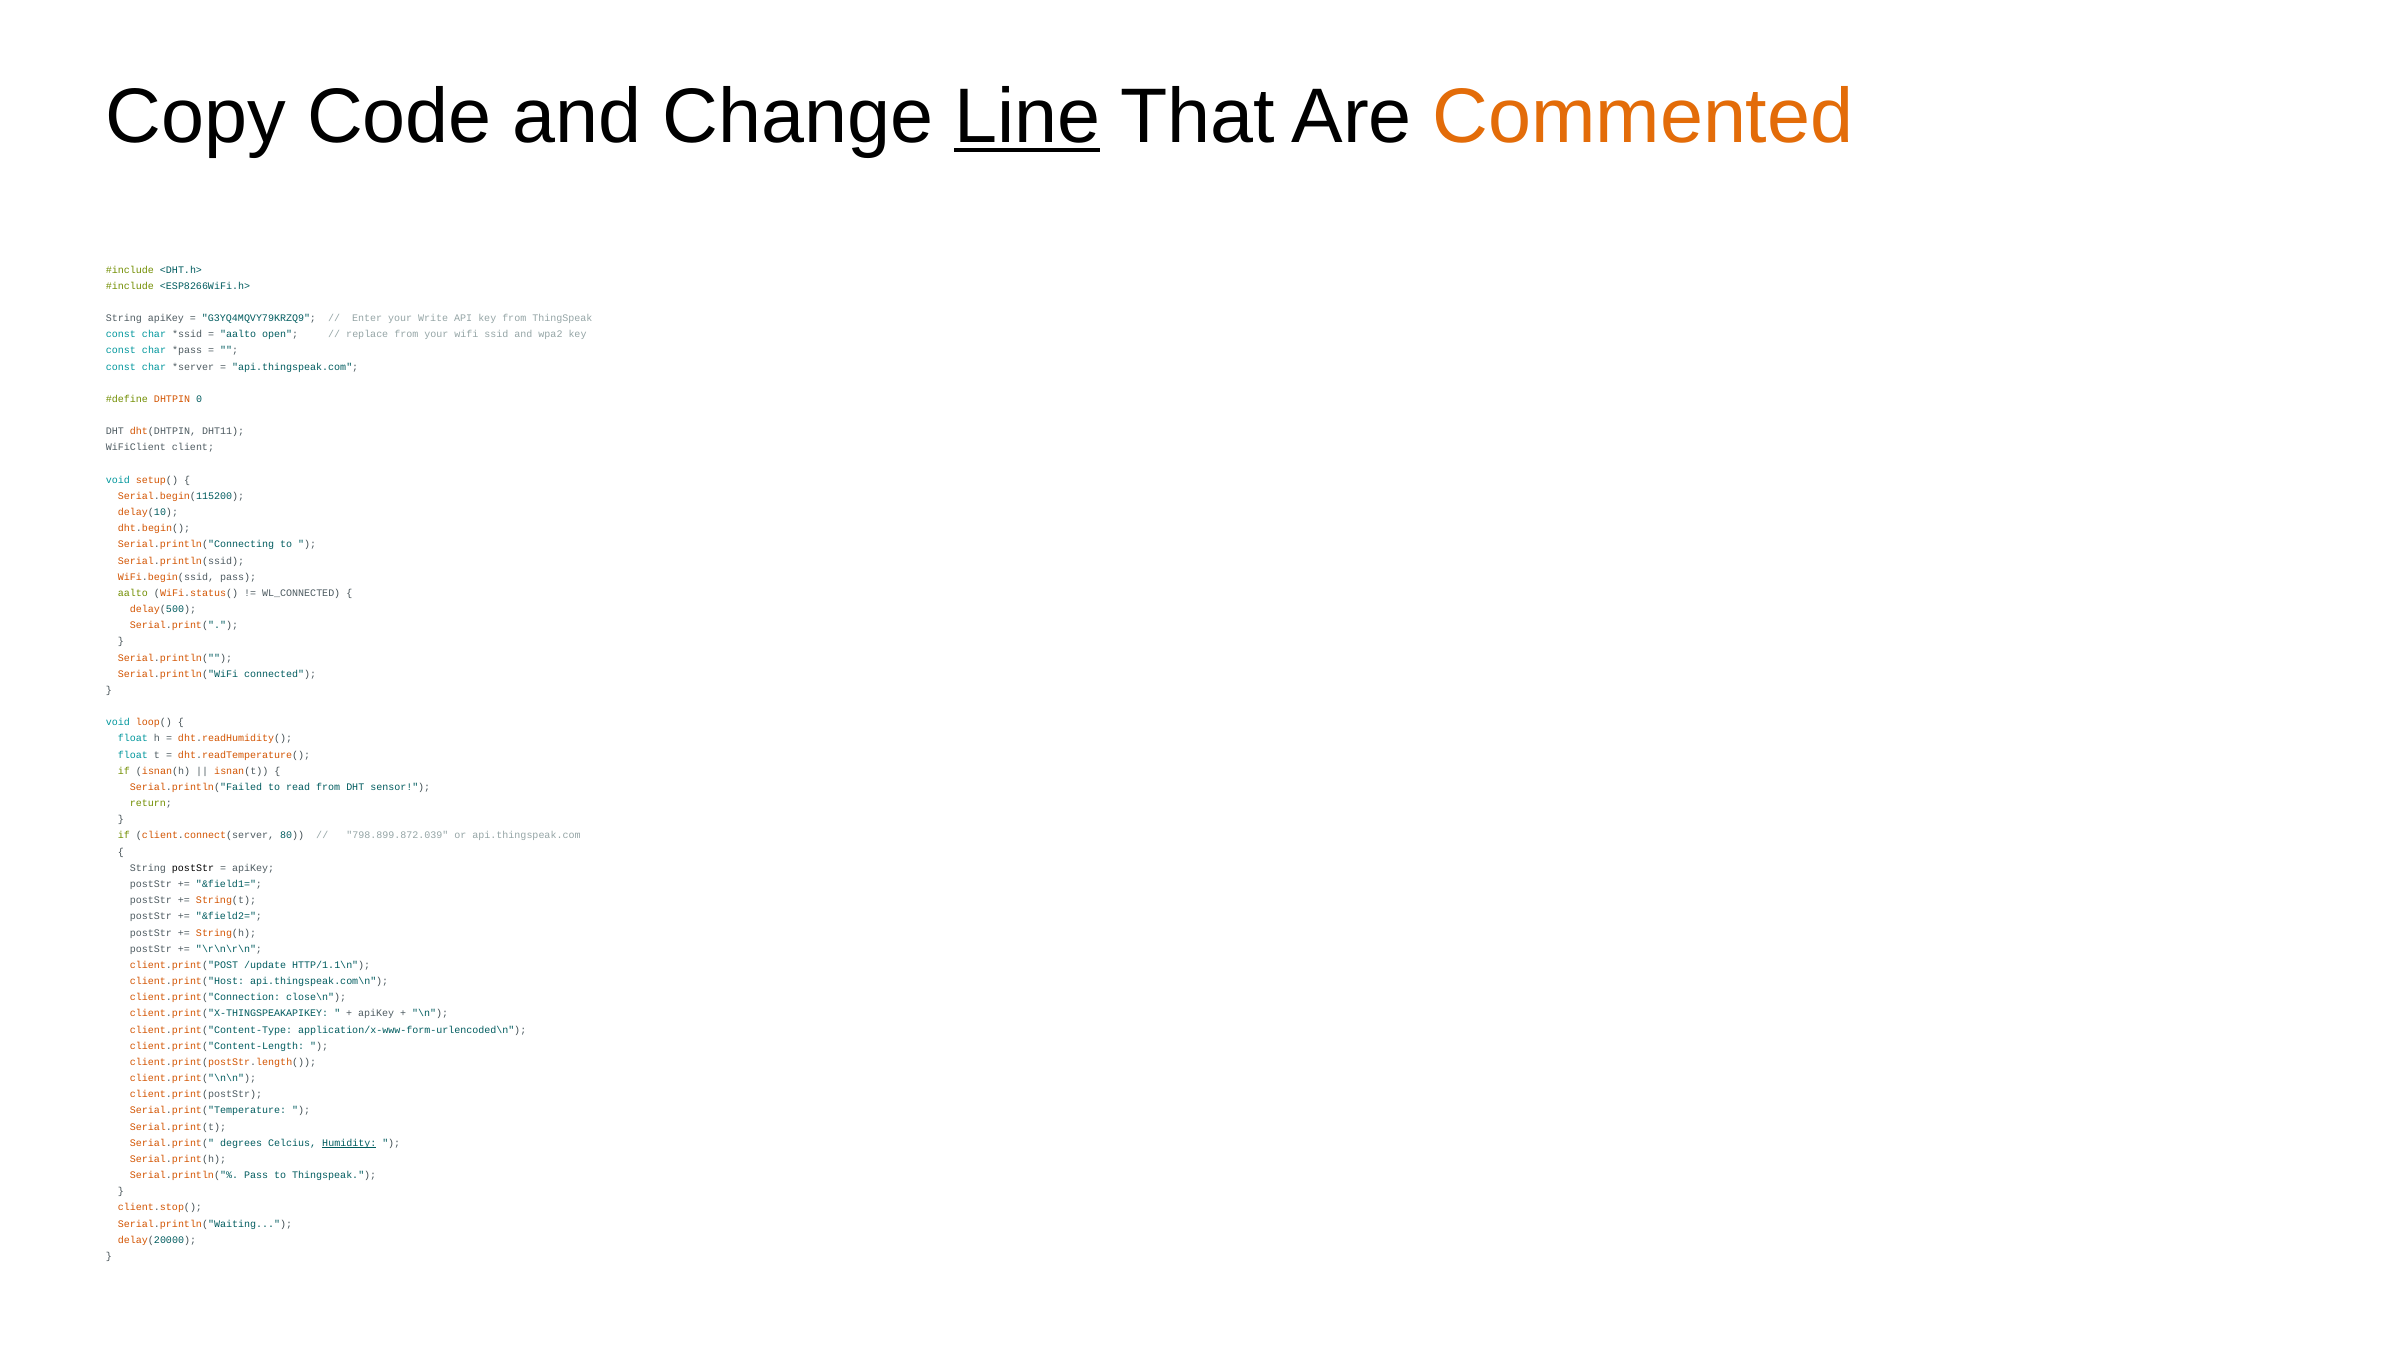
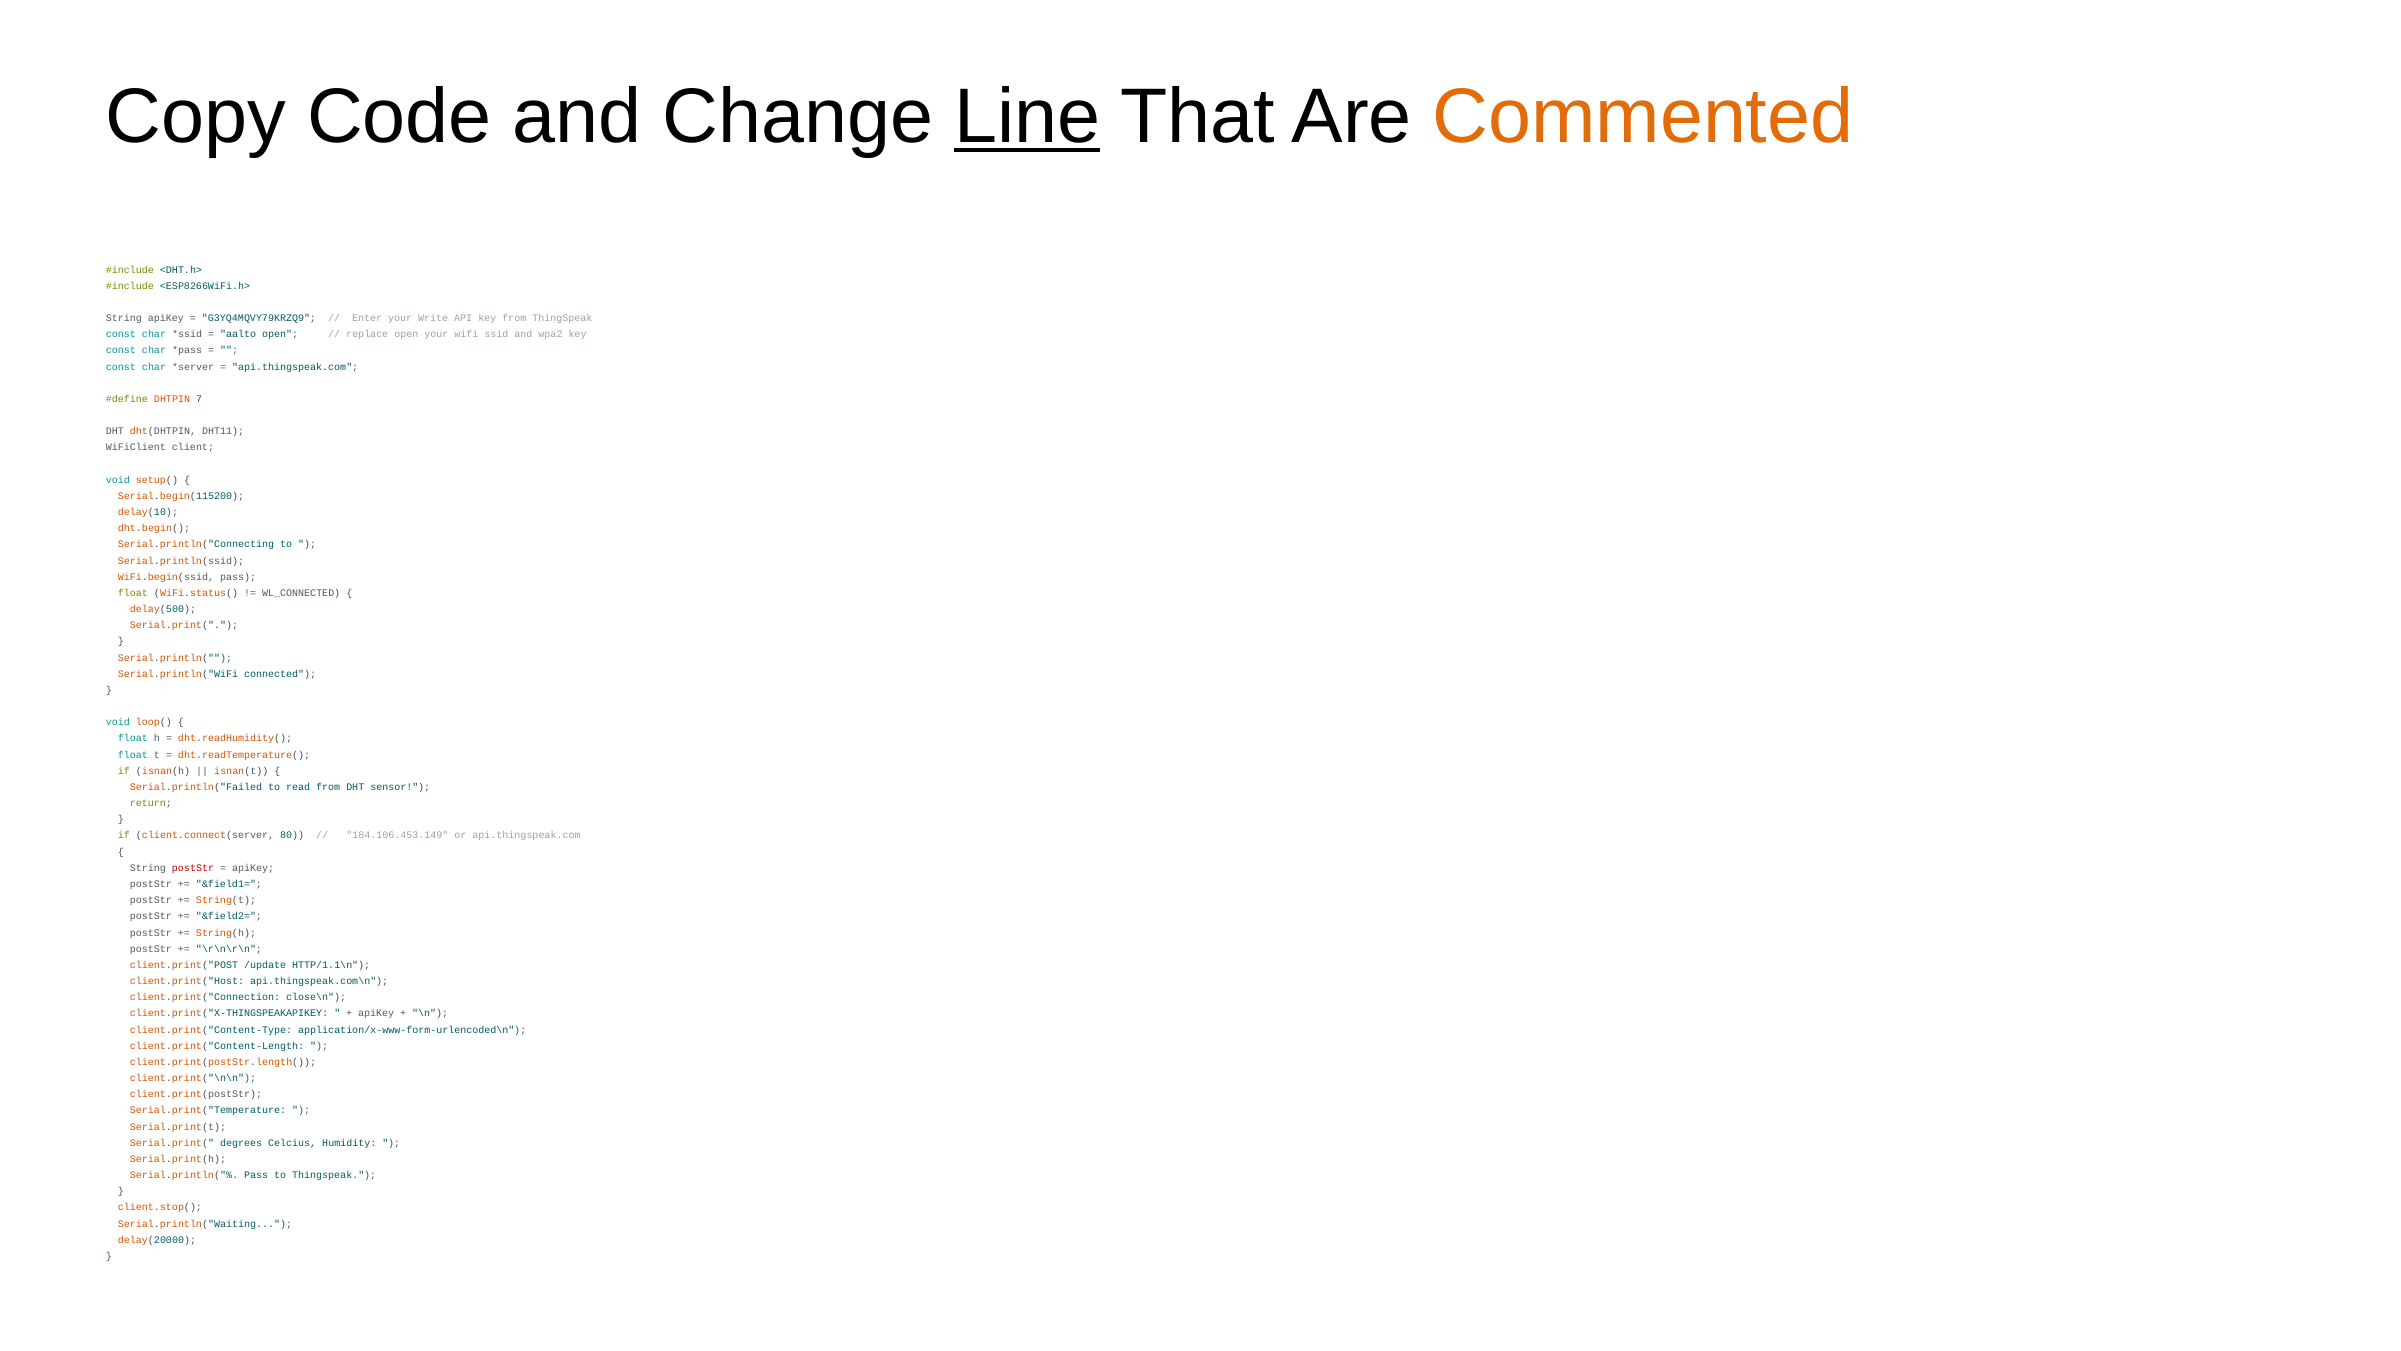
replace from: from -> open (406, 334)
0: 0 -> 7 (199, 399)
aalto: aalto -> float (133, 593)
798.899.872.039: 798.899.872.039 -> 184.106.453.149 (397, 835)
postStr colour: black -> red (193, 868)
Humidity underline: present -> none (349, 1143)
